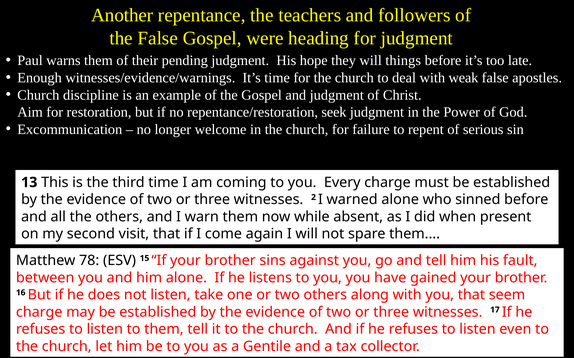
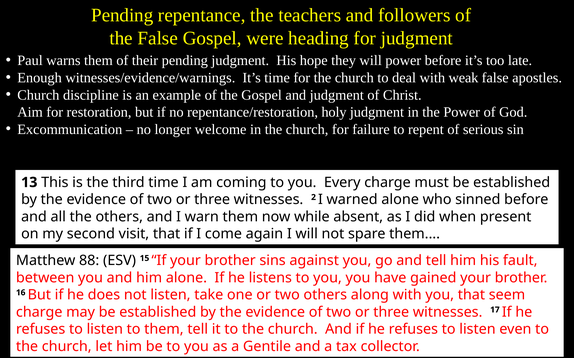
Another: Another -> Pending (122, 15)
will things: things -> power (403, 61)
seek: seek -> holy (334, 112)
78: 78 -> 88 (89, 261)
